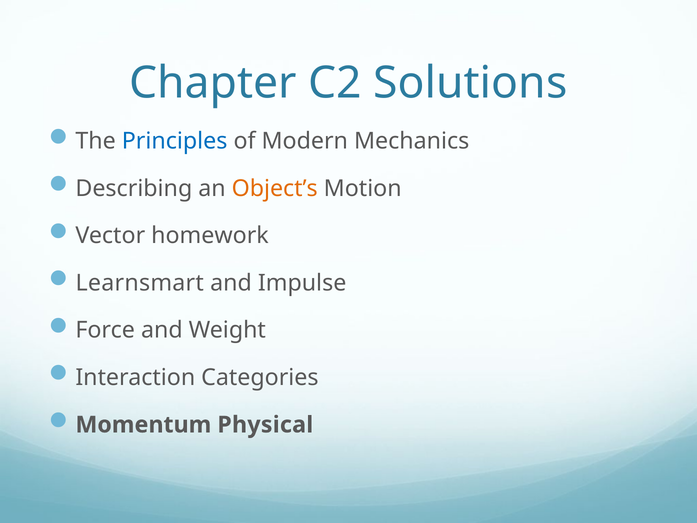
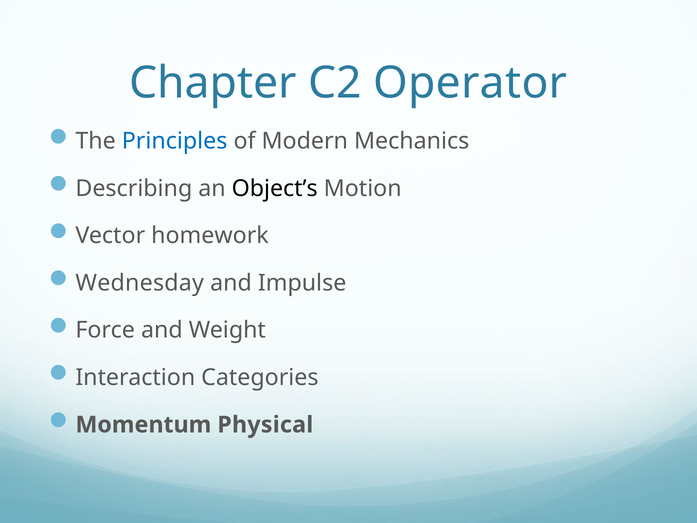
Solutions: Solutions -> Operator (470, 83)
Object’s colour: orange -> black (275, 188)
Learnsmart: Learnsmart -> Wednesday (140, 283)
